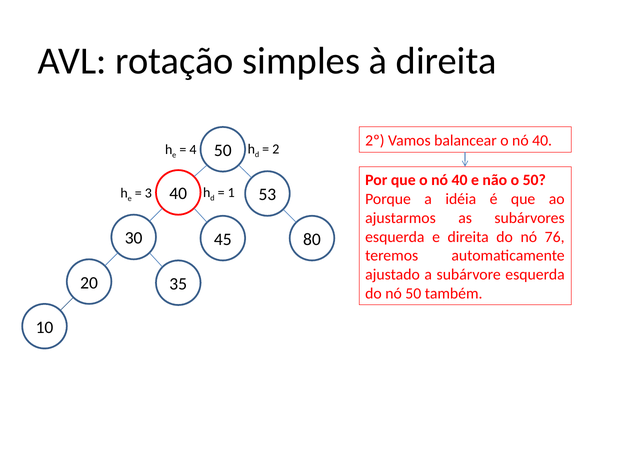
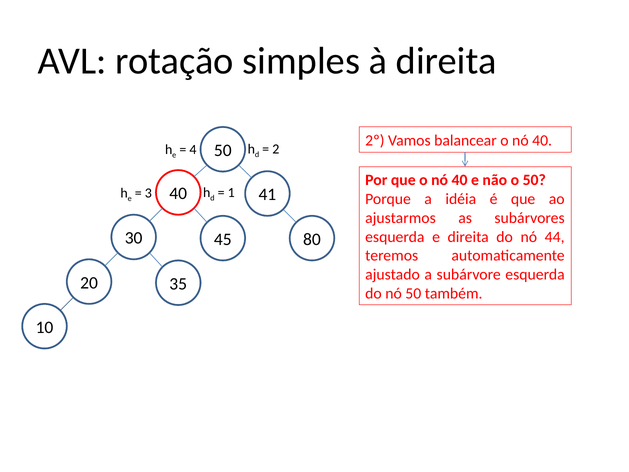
53: 53 -> 41 (267, 195)
76: 76 -> 44 (555, 237)
